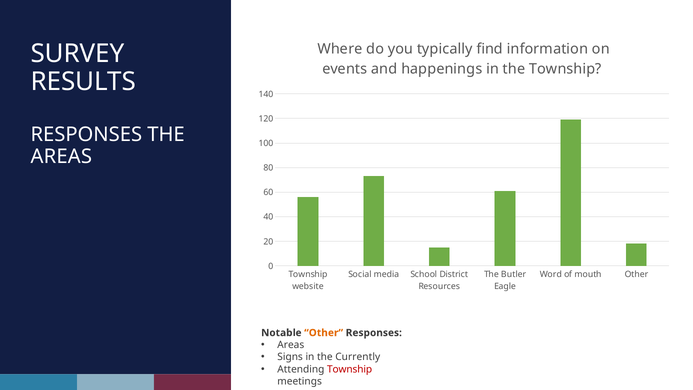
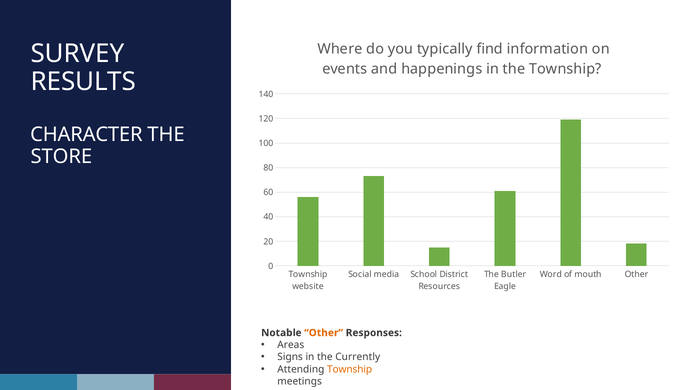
RESPONSES: RESPONSES -> CHARACTER (86, 135)
AREAS: AREAS -> STORE (61, 157)
Township colour: red -> orange (350, 369)
